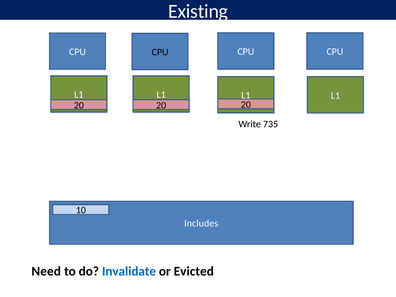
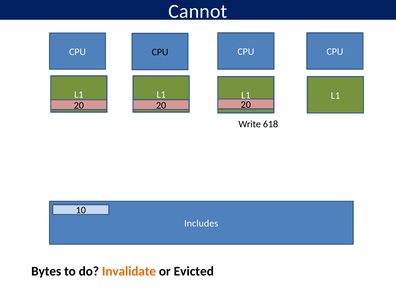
Existing: Existing -> Cannot (198, 11)
735: 735 -> 618 (271, 124)
Need: Need -> Bytes (46, 271)
Invalidate colour: blue -> orange (129, 271)
